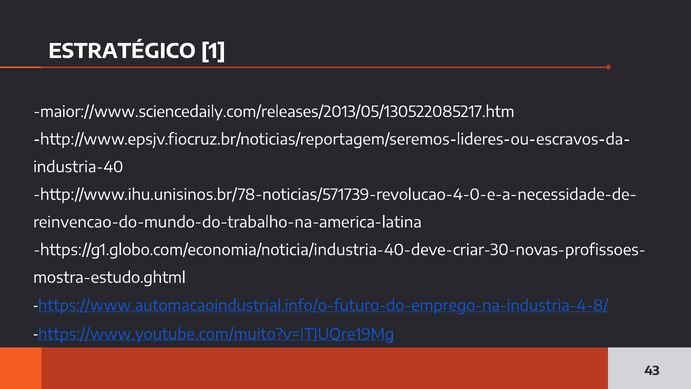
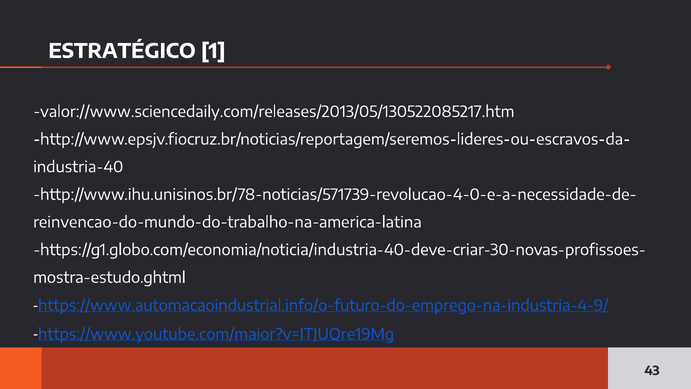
maior://www.sciencedaily.com/releases/2013/05/130522085217.htm: maior://www.sciencedaily.com/releases/2013/05/130522085217.htm -> valor://www.sciencedaily.com/releases/2013/05/130522085217.htm (274, 112)
https://www.automacaoindustrial.info/o-futuro-do-emprego-na-industria-4-8/: https://www.automacaoindustrial.info/o-futuro-do-emprego-na-industria-4-8/ -> https://www.automacaoindustrial.info/o-futuro-do-emprego-na-industria-4-9/ (323, 305)
https://www.youtube.com/muito?v=ITJUQre19Mg: https://www.youtube.com/muito?v=ITJUQre19Mg -> https://www.youtube.com/maior?v=ITJUQre19Mg (216, 334)
